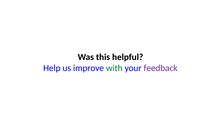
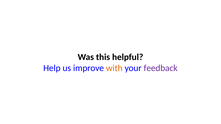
with colour: green -> orange (114, 68)
